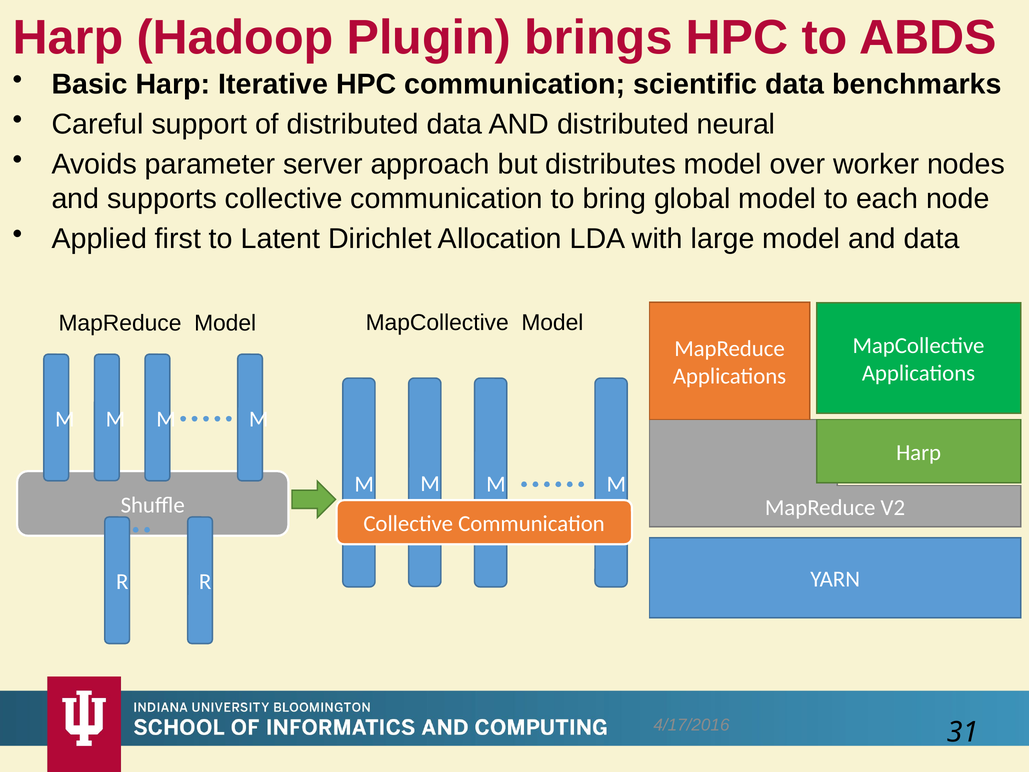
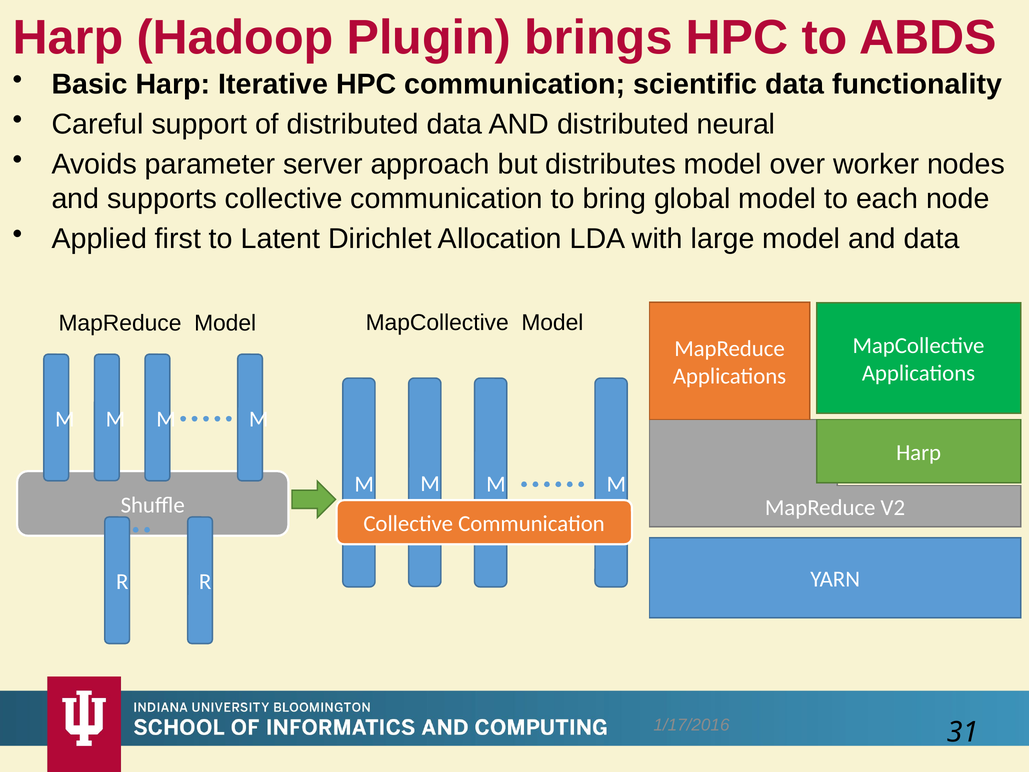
benchmarks: benchmarks -> functionality (917, 84)
4/17/2016: 4/17/2016 -> 1/17/2016 (691, 725)
